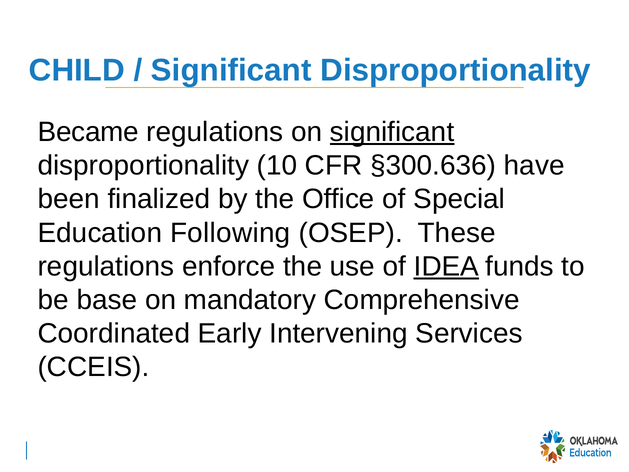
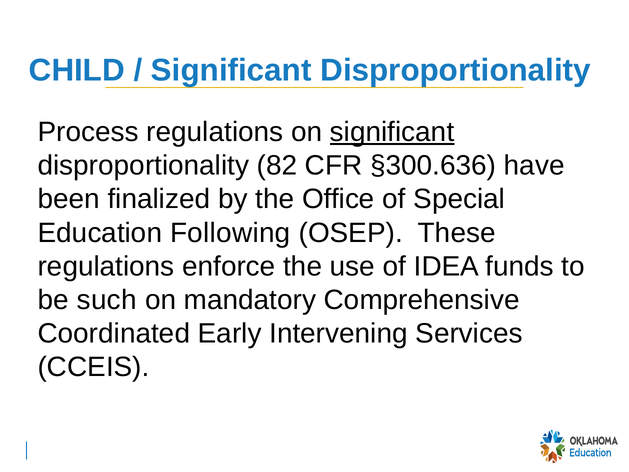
Became: Became -> Process (88, 132)
10: 10 -> 82 (277, 166)
IDEA underline: present -> none (446, 266)
base: base -> such (107, 300)
